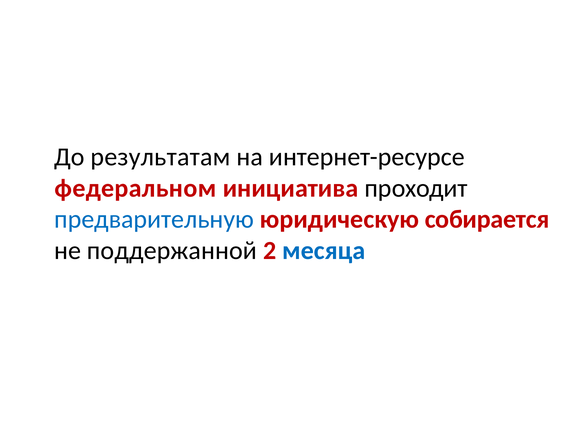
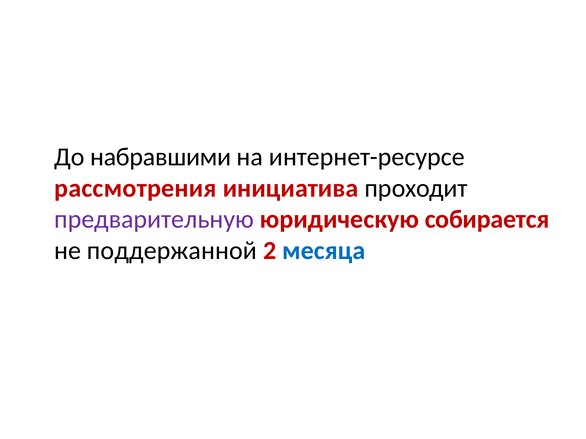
результатам: результатам -> набравшими (161, 157)
федеральном: федеральном -> рассмотрения (135, 188)
предварительную colour: blue -> purple (154, 220)
